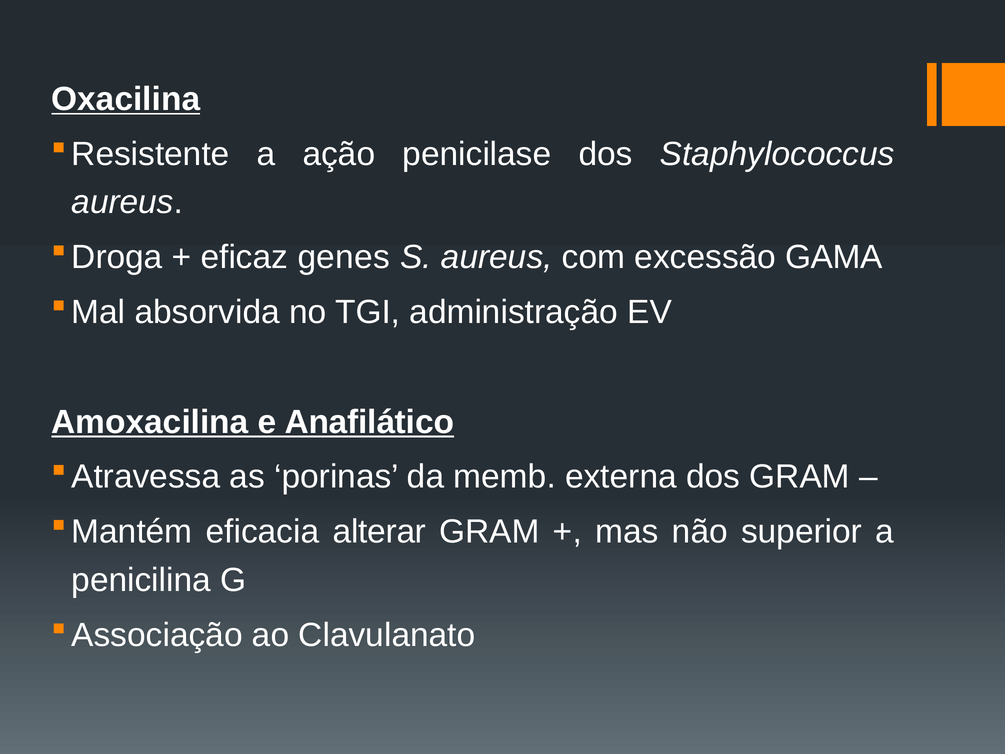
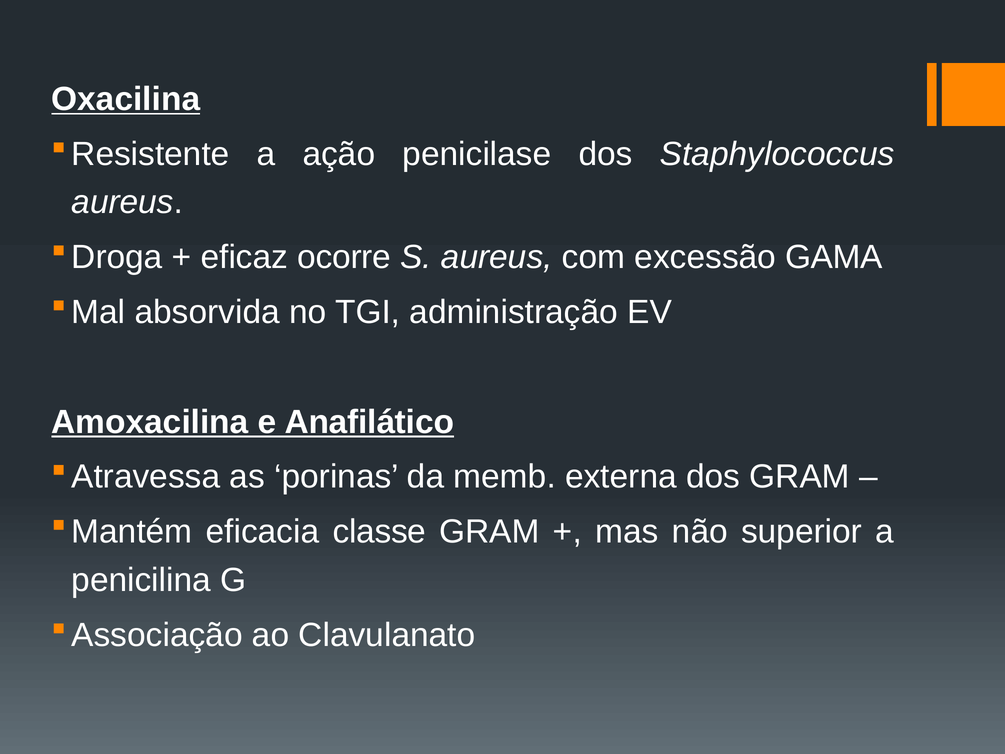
genes: genes -> ocorre (344, 257)
alterar: alterar -> classe (379, 532)
